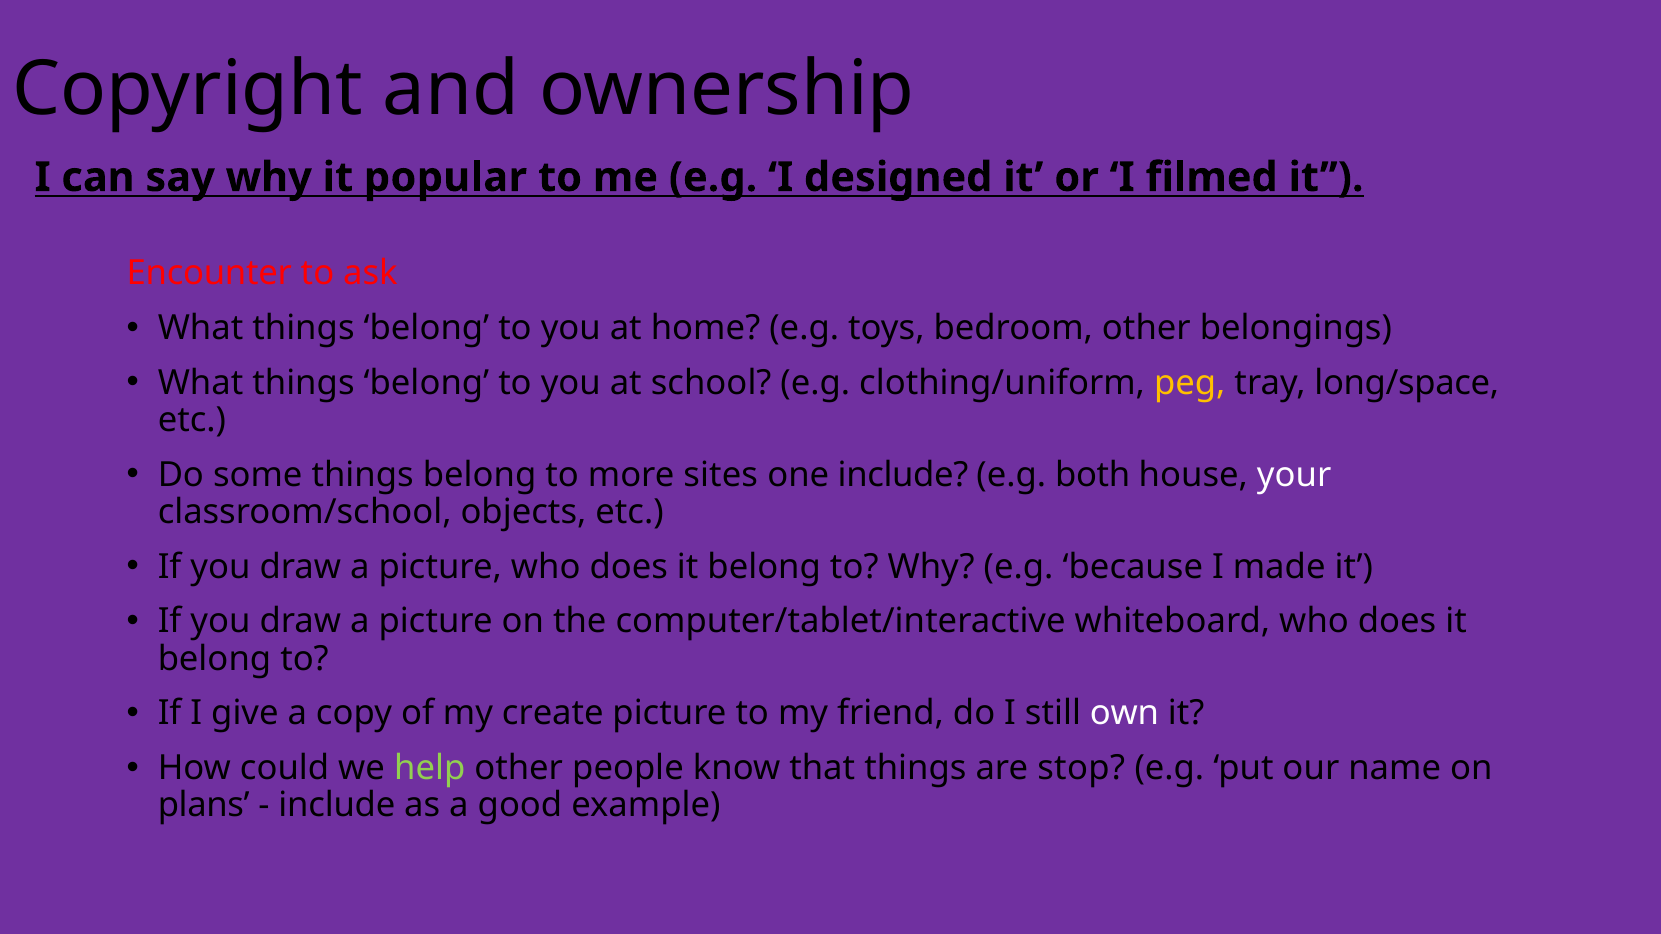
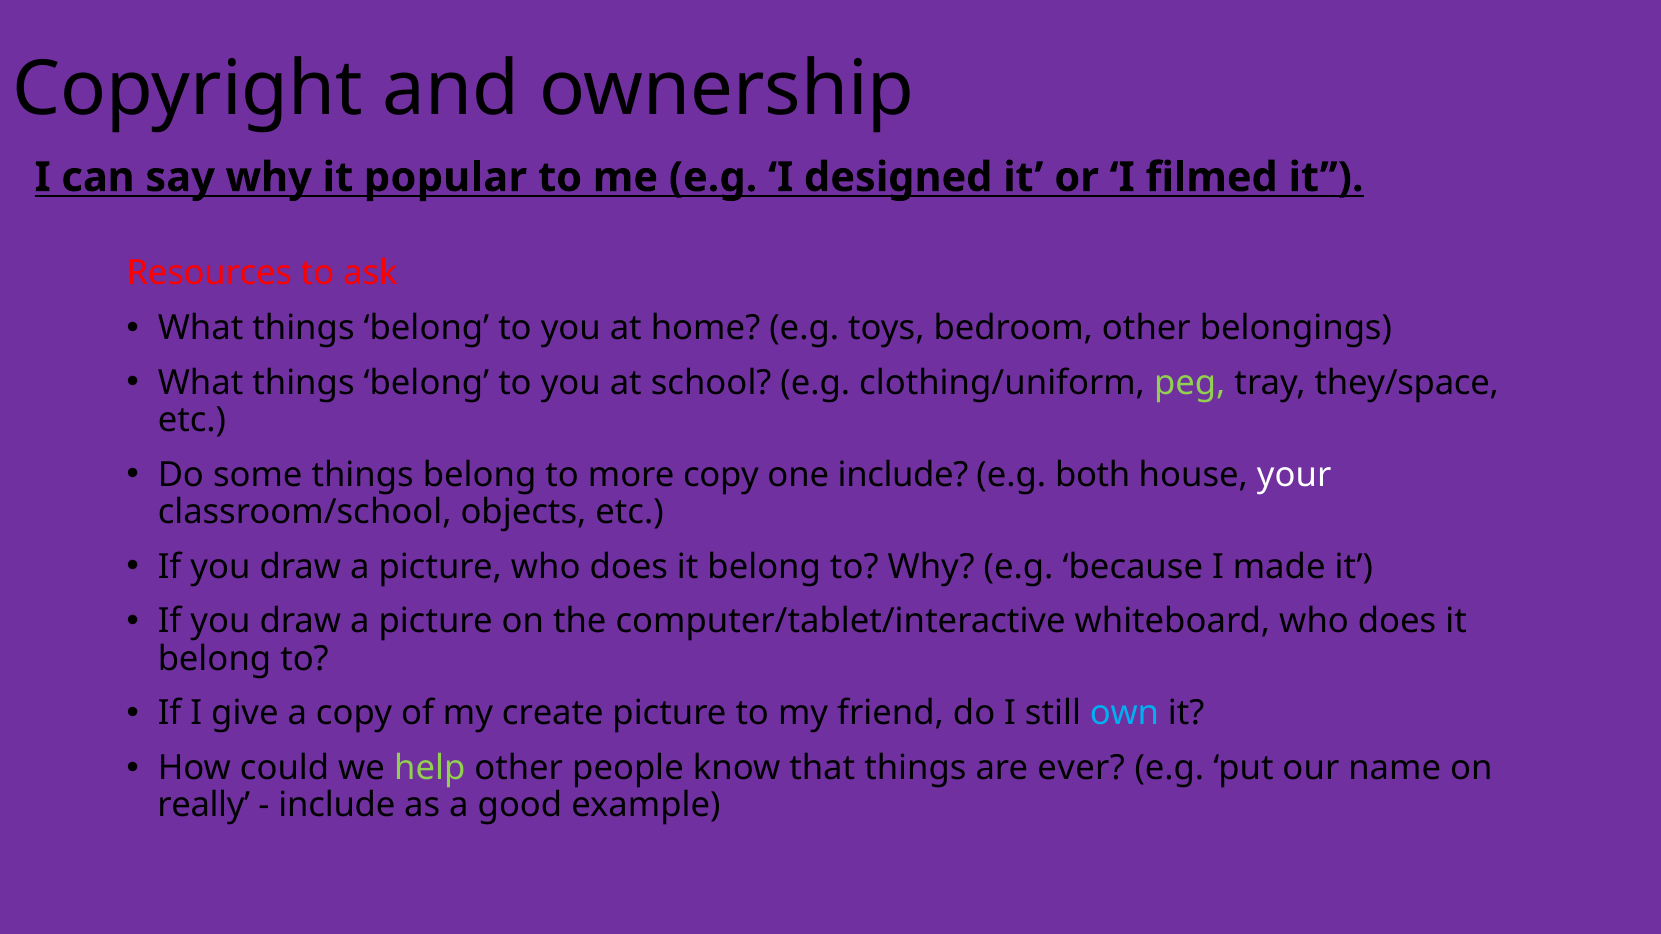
Encounter: Encounter -> Resources (209, 273)
peg colour: yellow -> light green (1190, 383)
long/space: long/space -> they/space (1407, 383)
more sites: sites -> copy (721, 475)
own colour: white -> light blue (1124, 714)
stop: stop -> ever (1081, 768)
plans: plans -> really (204, 806)
